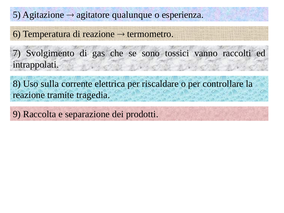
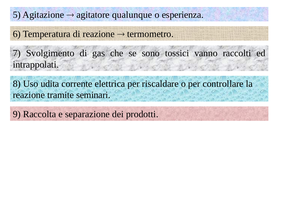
sulla: sulla -> udita (50, 84)
tragedia: tragedia -> seminari (93, 95)
